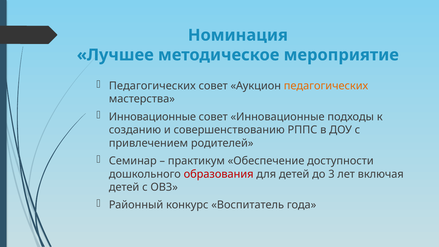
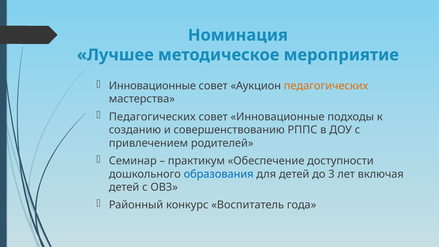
Педагогических: Педагогических -> Инновационные (152, 86)
Инновационные: Инновационные -> Педагогических (152, 117)
образования colour: red -> blue (219, 174)
